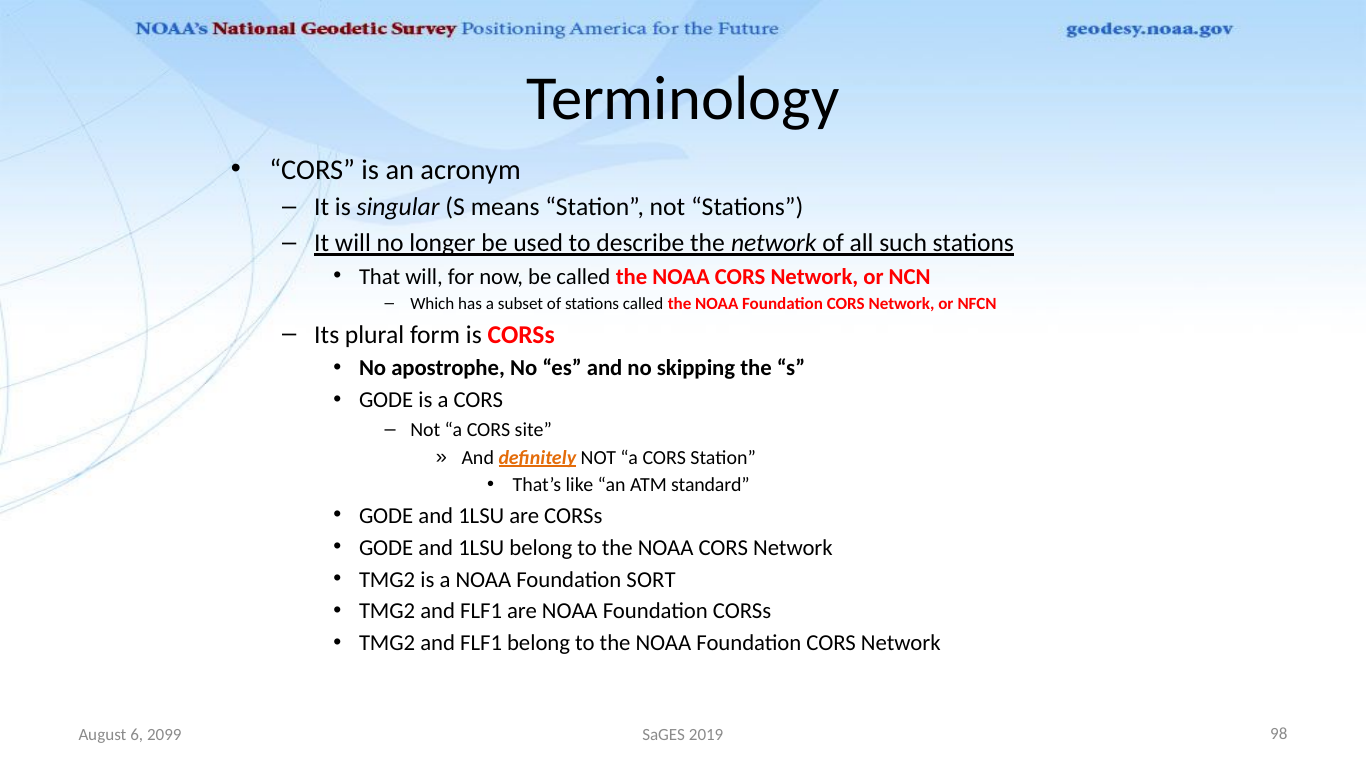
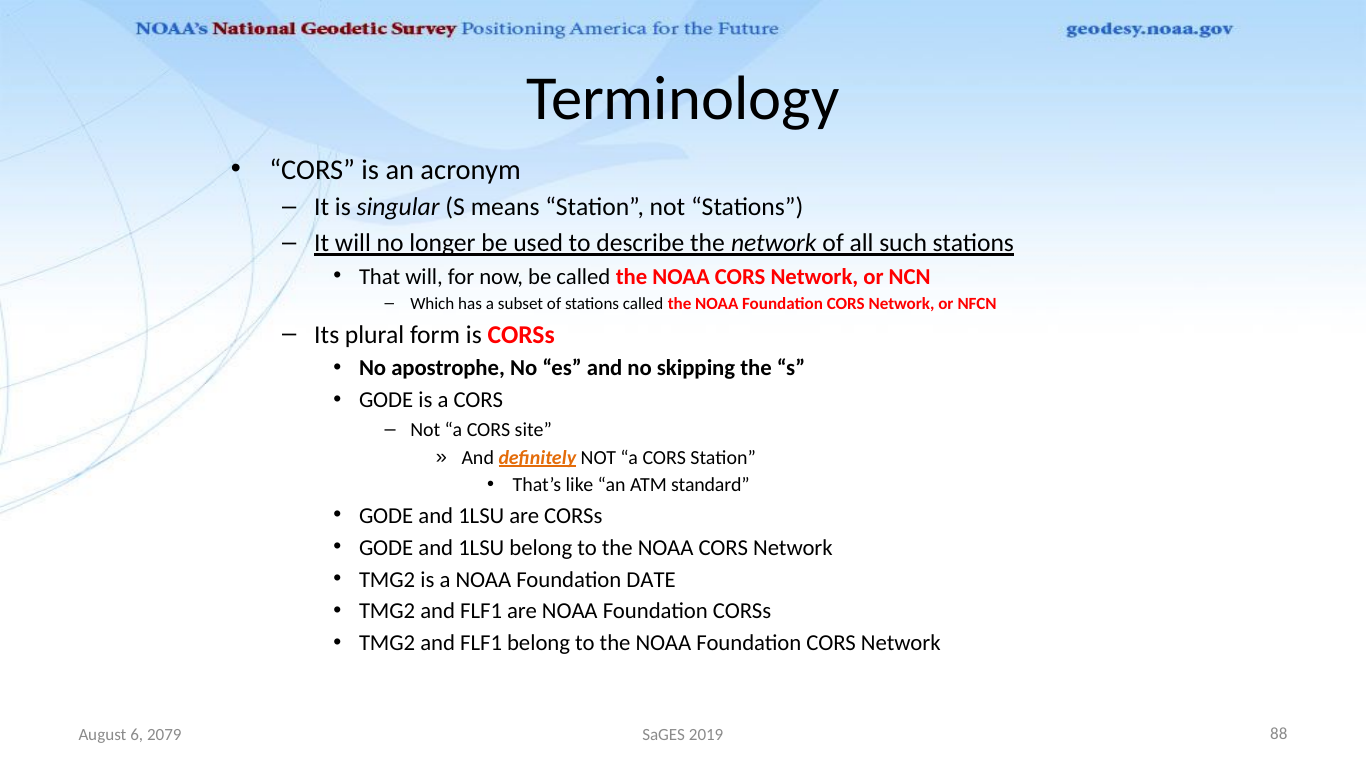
SORT: SORT -> DATE (651, 579)
2099: 2099 -> 2079 (164, 734)
98: 98 -> 88 (1279, 734)
